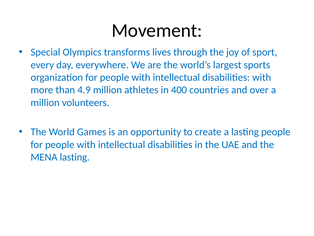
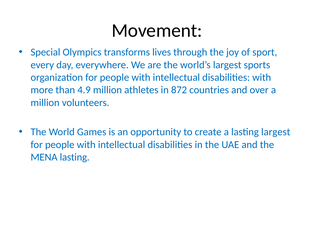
400: 400 -> 872 (179, 90)
lasting people: people -> largest (276, 132)
